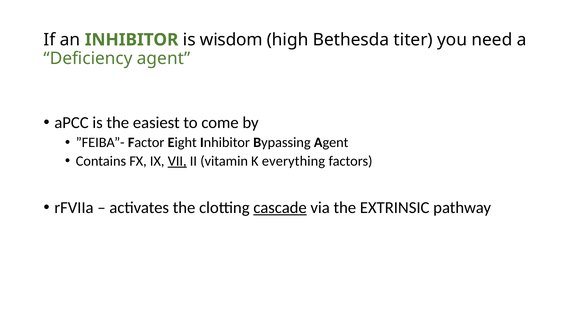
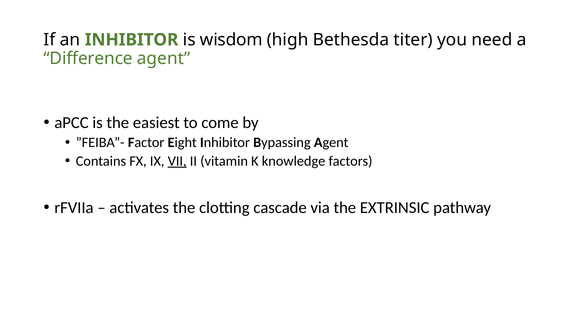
Deficiency: Deficiency -> Difference (88, 58)
everything: everything -> knowledge (294, 161)
cascade underline: present -> none (280, 207)
